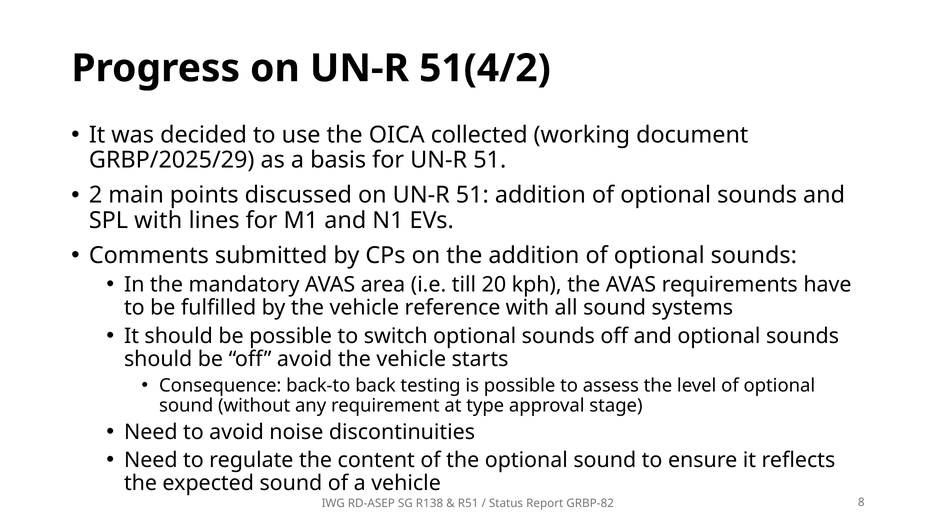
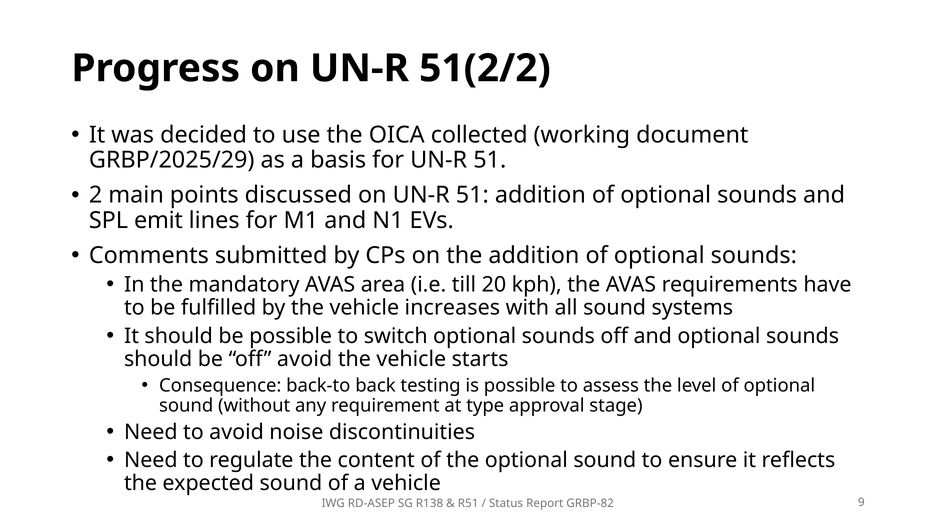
51(4/2: 51(4/2 -> 51(2/2 (485, 68)
SPL with: with -> emit (158, 220)
reference: reference -> increases (452, 308)
8: 8 -> 9 (861, 502)
